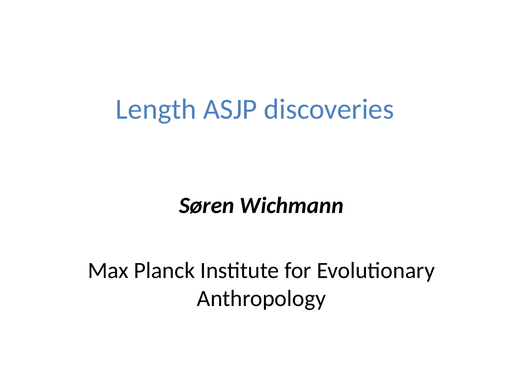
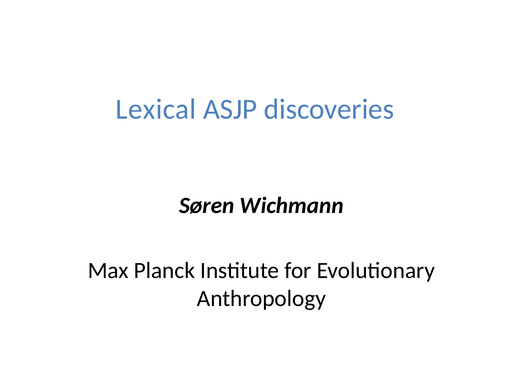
Length: Length -> Lexical (156, 109)
